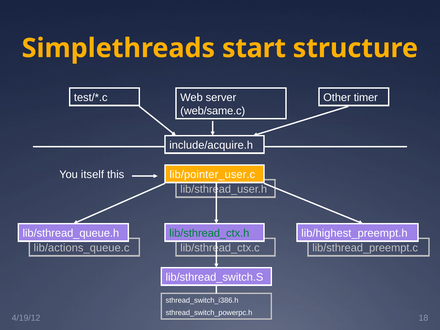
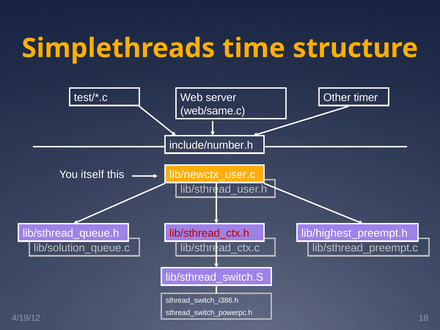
start: start -> time (254, 48)
include/acquire.h: include/acquire.h -> include/number.h (211, 145)
lib/pointer_user.c: lib/pointer_user.c -> lib/newctx_user.c (212, 175)
lib/sthread_ctx.h colour: green -> red (209, 233)
lib/actions_queue.c: lib/actions_queue.c -> lib/solution_queue.c (82, 248)
